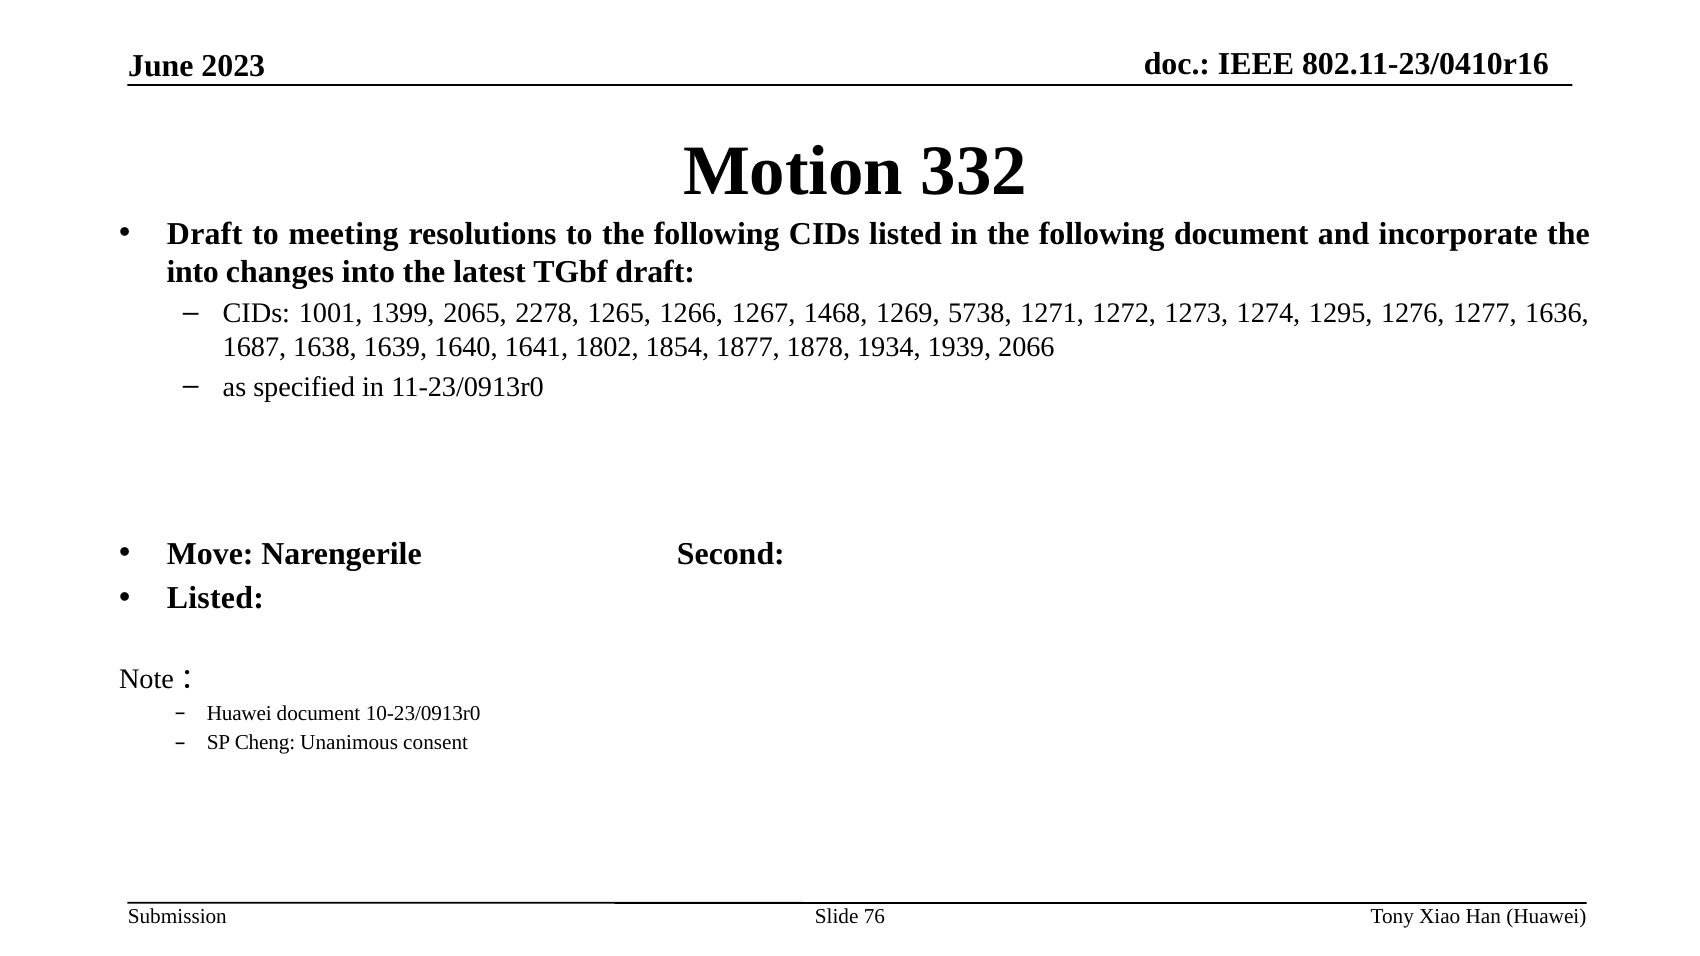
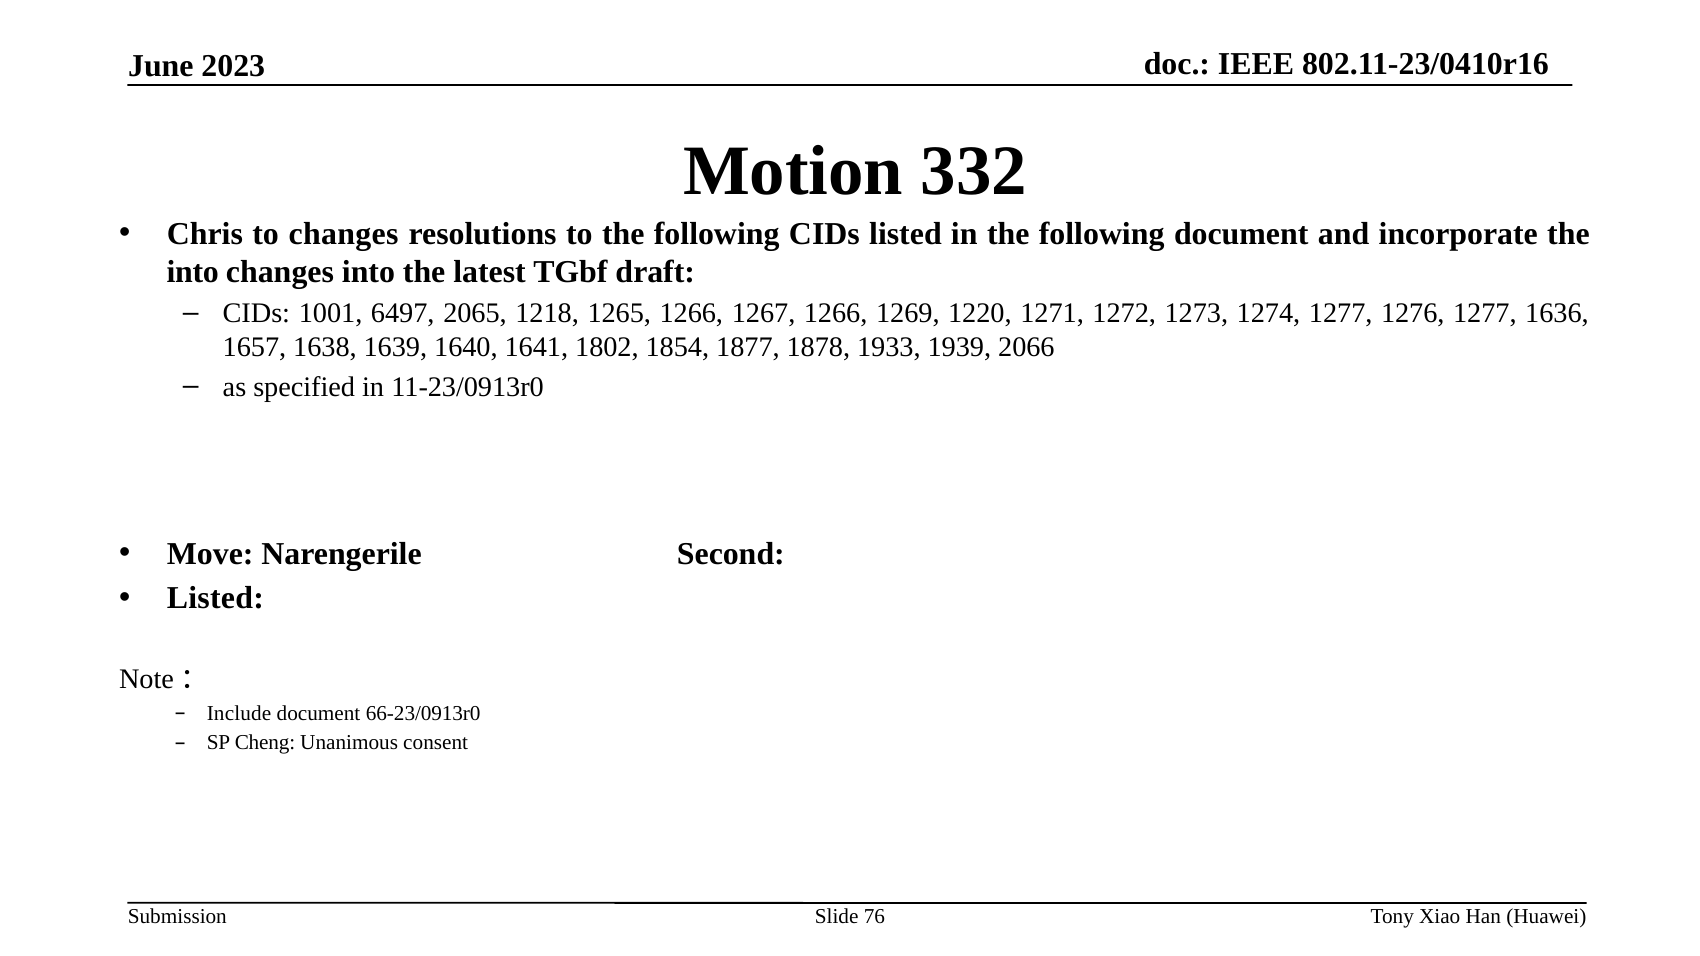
Draft: Draft -> Chris (205, 234)
to meeting: meeting -> changes (344, 234)
1399: 1399 -> 6497 (403, 314)
2278: 2278 -> 1218 (547, 314)
1267 1468: 1468 -> 1266 (836, 314)
5738: 5738 -> 1220 (980, 314)
1274 1295: 1295 -> 1277 (1341, 314)
1687: 1687 -> 1657 (254, 348)
1934: 1934 -> 1933 (889, 348)
Huawei: Huawei -> Include (239, 713)
10-23/0913r0: 10-23/0913r0 -> 66-23/0913r0 (423, 713)
